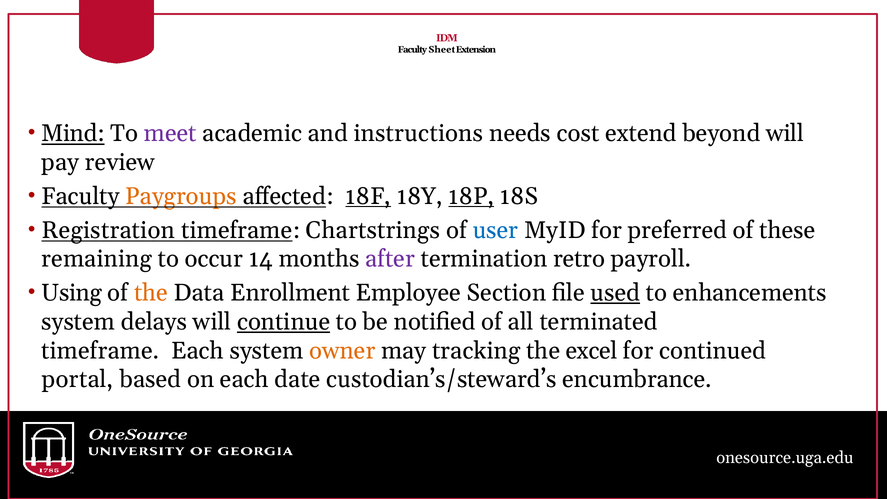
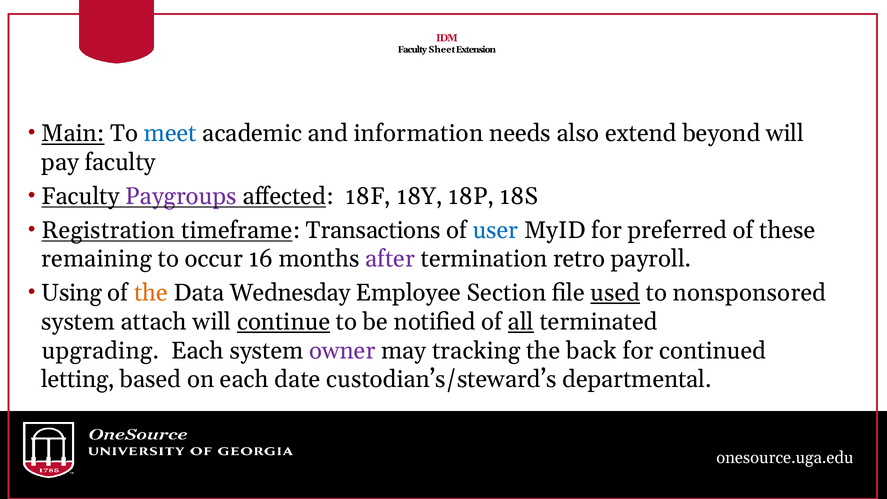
Mind: Mind -> Main (73, 133)
meet colour: purple -> blue (170, 133)
instructions: instructions -> information (418, 133)
cost: cost -> also (578, 133)
pay review: review -> faculty (120, 162)
Paygroups colour: orange -> purple (181, 196)
18F underline: present -> none (368, 196)
18P underline: present -> none (471, 196)
Chartstrings: Chartstrings -> Transactions (373, 230)
14: 14 -> 16 (261, 259)
Enrollment: Enrollment -> Wednesday (290, 293)
enhancements: enhancements -> nonsponsored (749, 293)
delays: delays -> attach (154, 322)
all underline: none -> present (521, 322)
timeframe: timeframe -> upgrading (100, 351)
owner colour: orange -> purple (342, 351)
excel: excel -> back (591, 351)
portal: portal -> letting (78, 379)
encumbrance: encumbrance -> departmental (637, 379)
